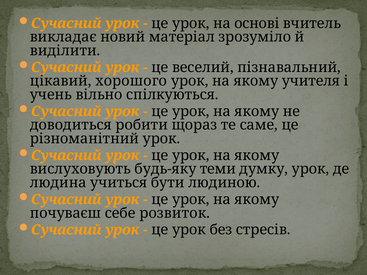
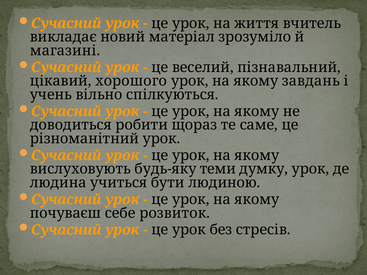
основі: основі -> життя (257, 23)
виділити: виділити -> магазині (65, 51)
учителя: учителя -> завдань (311, 81)
